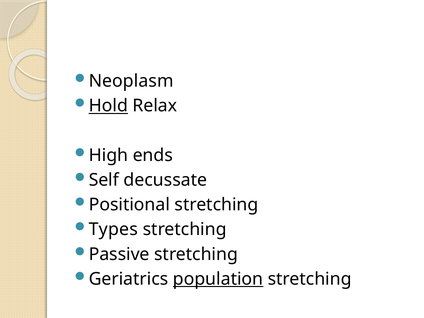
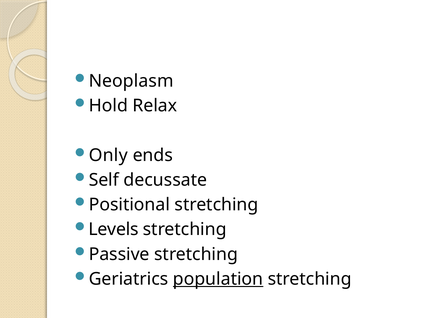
Hold underline: present -> none (108, 106)
High: High -> Only (108, 155)
Types: Types -> Levels (114, 229)
